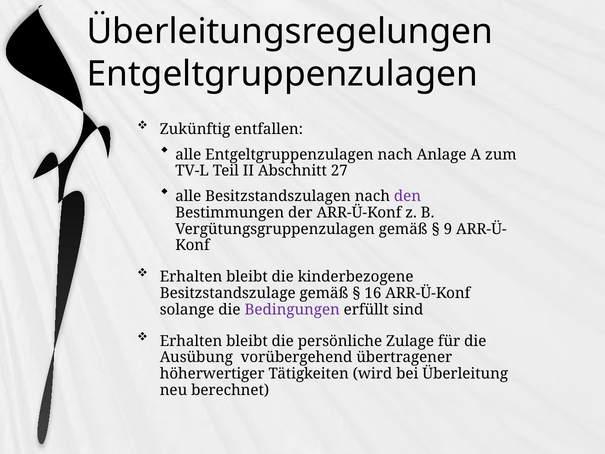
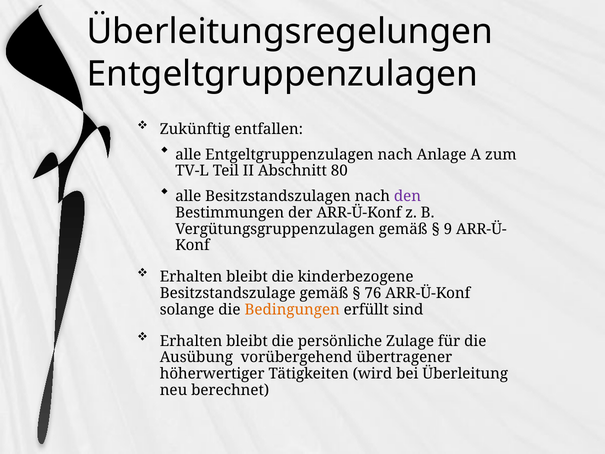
27: 27 -> 80 (339, 171)
16: 16 -> 76 (373, 293)
Bedingungen colour: purple -> orange (292, 309)
